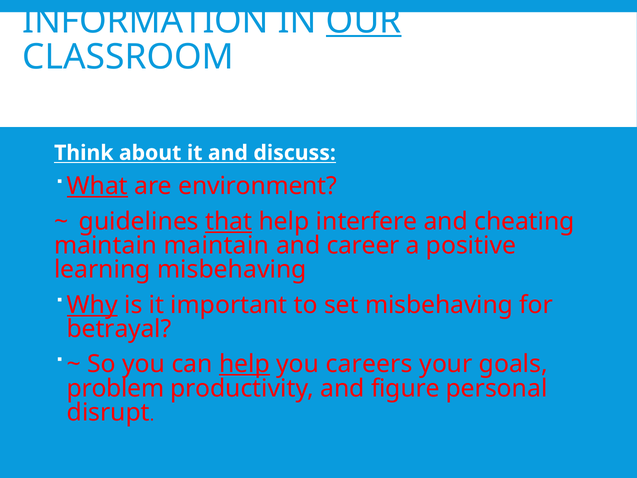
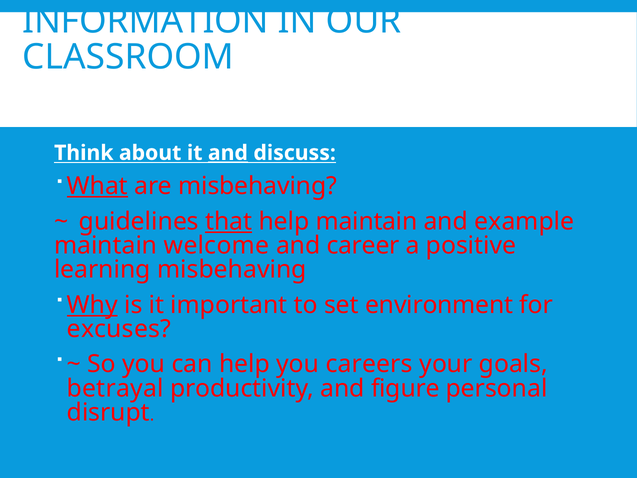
OUR underline: present -> none (364, 21)
and underline: none -> present (228, 153)
are environment: environment -> misbehaving (258, 186)
help interfere: interfere -> maintain (367, 221)
cheating: cheating -> example (524, 221)
maintain maintain: maintain -> welcome (217, 245)
set misbehaving: misbehaving -> environment (439, 305)
betrayal: betrayal -> excuses (119, 329)
help underline: present -> none (244, 364)
problem: problem -> betrayal (115, 388)
